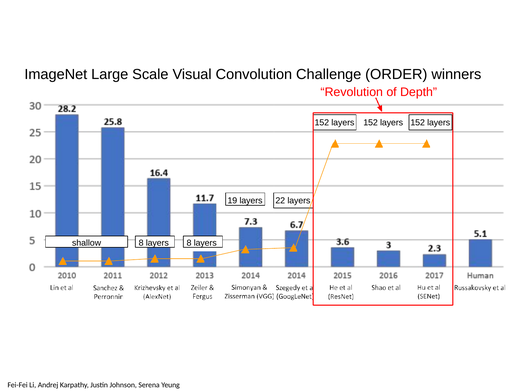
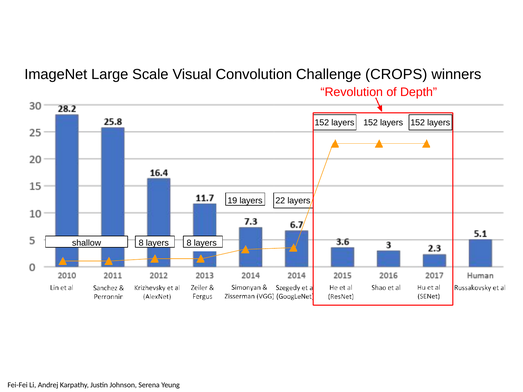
ORDER: ORDER -> CROPS (396, 74)
